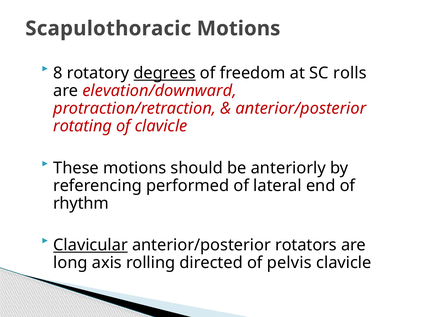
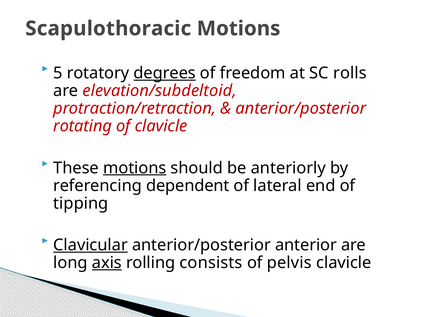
8: 8 -> 5 (58, 73)
elevation/downward: elevation/downward -> elevation/subdeltoid (159, 91)
motions underline: none -> present (135, 168)
performed: performed -> dependent (188, 185)
rhythm: rhythm -> tipping (81, 203)
rotators: rotators -> anterior (306, 245)
axis underline: none -> present (107, 262)
directed: directed -> consists (211, 262)
